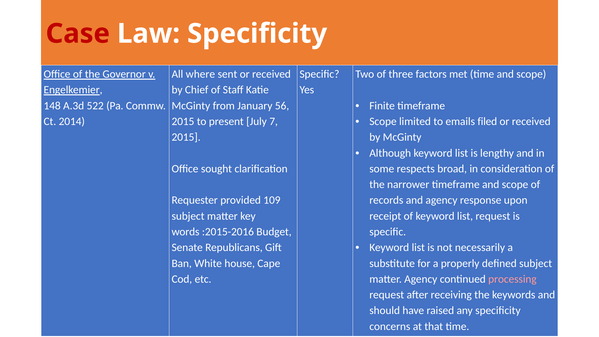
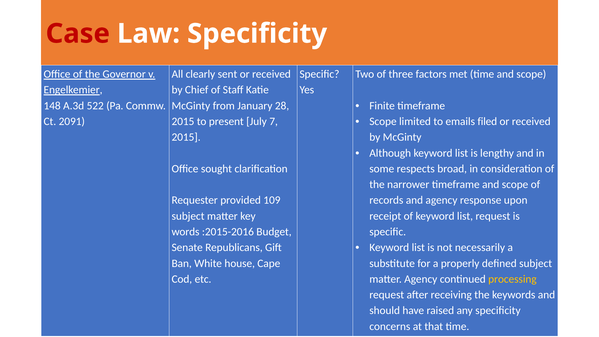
where: where -> clearly (200, 74)
56: 56 -> 28 (282, 106)
2014: 2014 -> 2091 (72, 121)
processing colour: pink -> yellow (512, 279)
